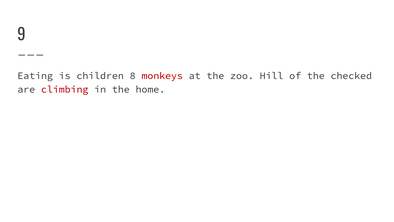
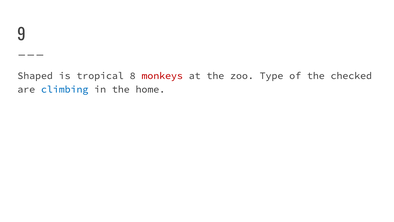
Eating: Eating -> Shaped (35, 76)
children: children -> tropical (100, 76)
Hill: Hill -> Type (272, 76)
climbing colour: red -> blue (65, 89)
